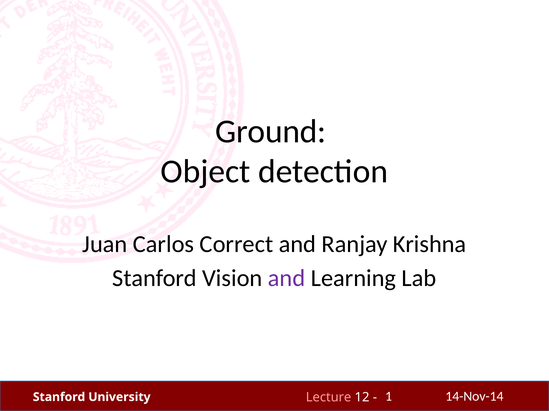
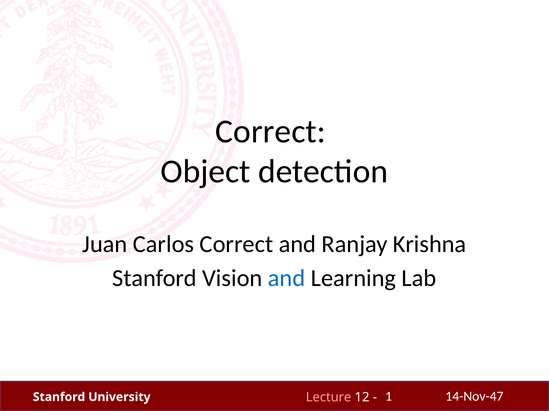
Ground: Ground -> Correct (271, 132)
and colour: purple -> blue (287, 279)
14-Nov-14: 14-Nov-14 -> 14-Nov-47 (474, 397)
